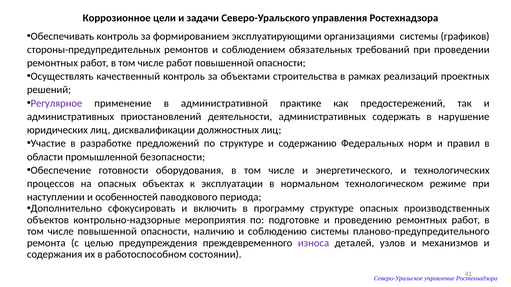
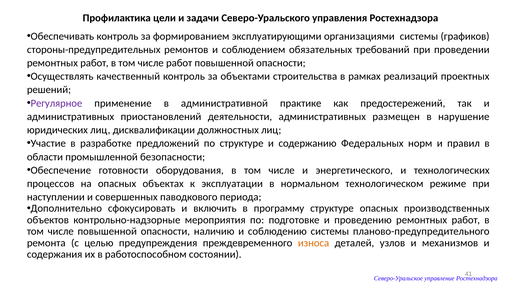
Коррозионное: Коррозионное -> Профилактика (117, 18)
содержать: содержать -> размещен (396, 117)
особенностей: особенностей -> совершенных (126, 197)
износа colour: purple -> orange (314, 243)
